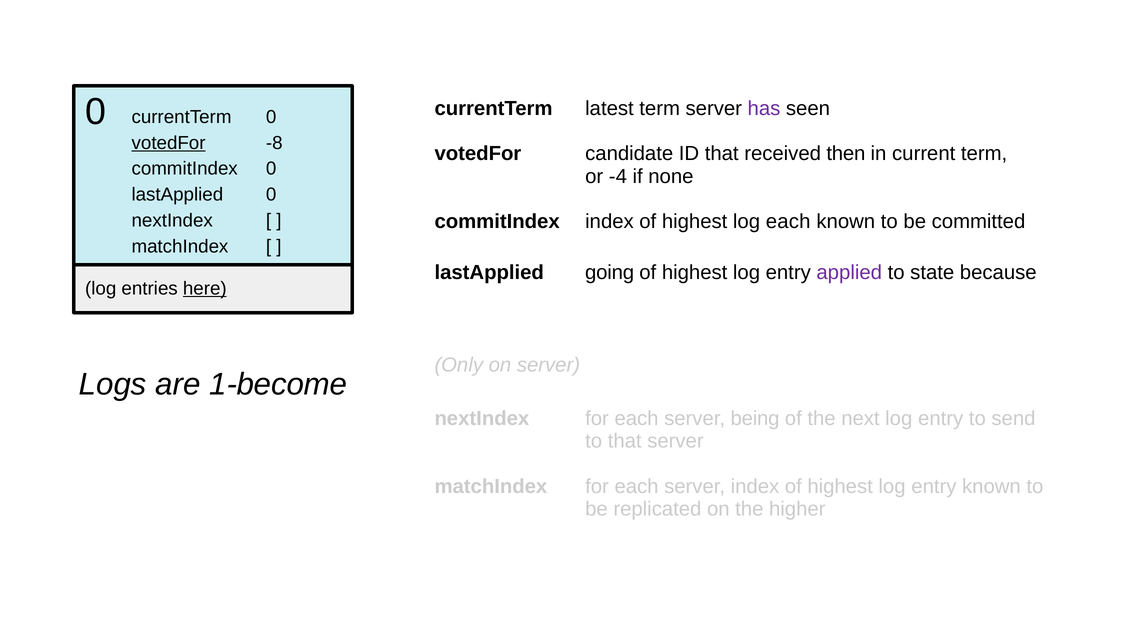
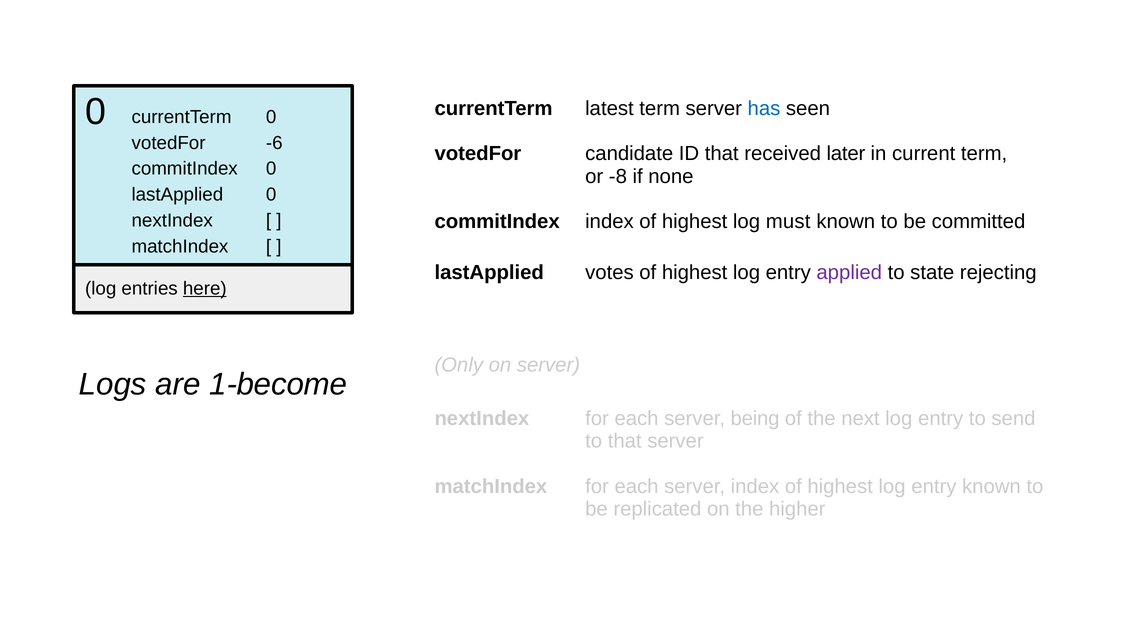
has colour: purple -> blue (764, 109)
votedFor underline: present -> none (169, 143)
-8: -8 -> -6 (274, 143)
then: then -> later (846, 154)
-4: -4 -> -8 (618, 176)
log each: each -> must (788, 222)
going: going -> votes (609, 272)
because: because -> rejecting (998, 272)
